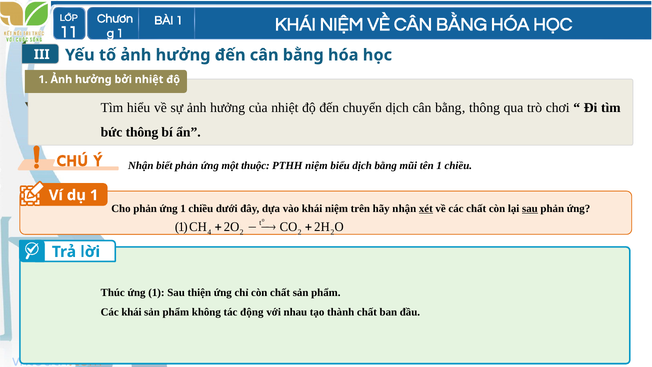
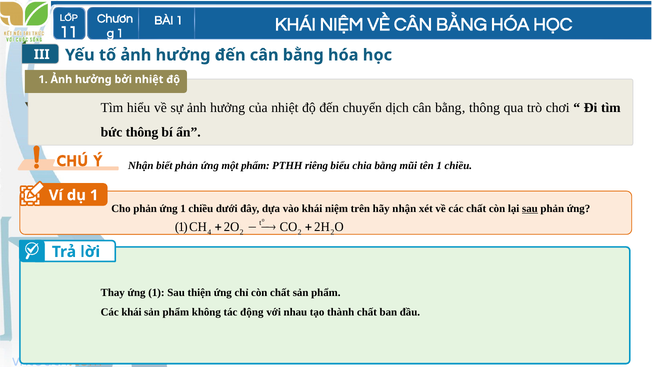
một thuộc: thuộc -> phẩm (255, 165)
PTHH niệm: niệm -> riêng (316, 165)
biểu dịch: dịch -> chia (362, 165)
xét underline: present -> none (426, 208)
Thúc: Thúc -> Thay (113, 292)
